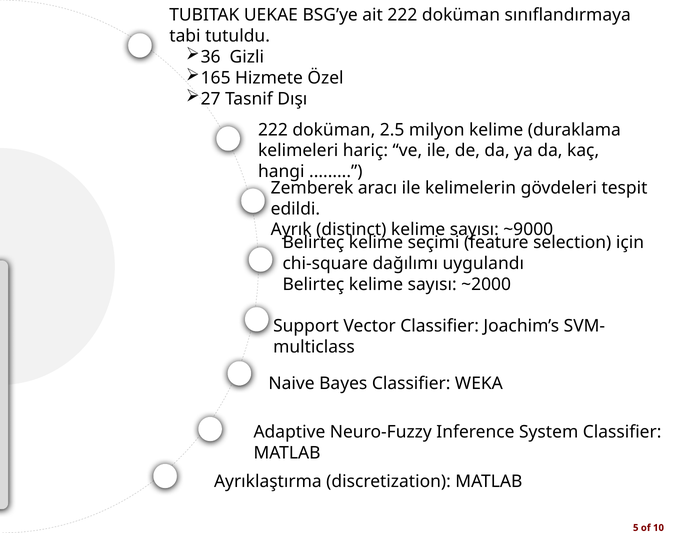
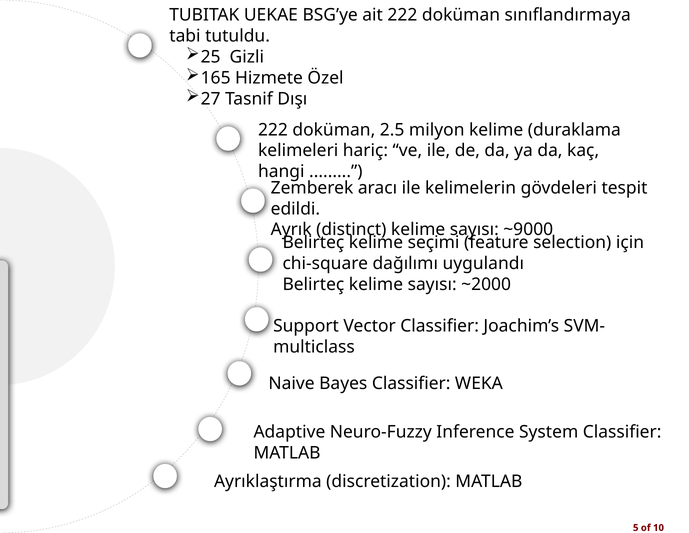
36: 36 -> 25 (211, 57)
